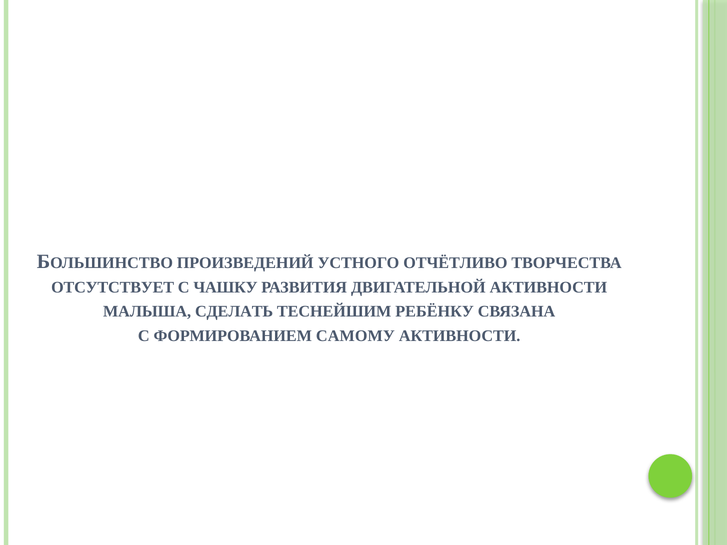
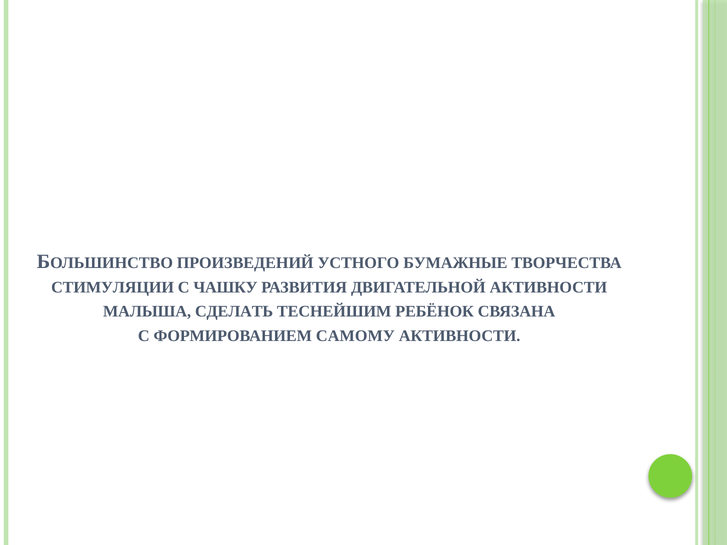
ОТЧЁТЛИВО: ОТЧЁТЛИВО -> БУМАЖНЫЕ (455, 263)
ОТСУТСТВУЕТ: ОТСУТСТВУЕТ -> СТИМУЛЯЦИИ (113, 287)
РЕБЁНКУ: РЕБЁНКУ -> РЕБЁНОК (435, 312)
